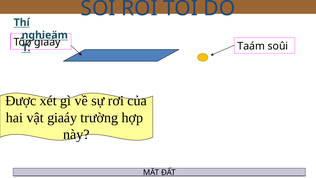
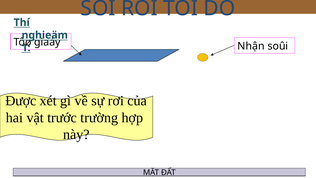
Taám: Taám -> Nhận (251, 46)
vật giaáy: giaáy -> trước (62, 117)
